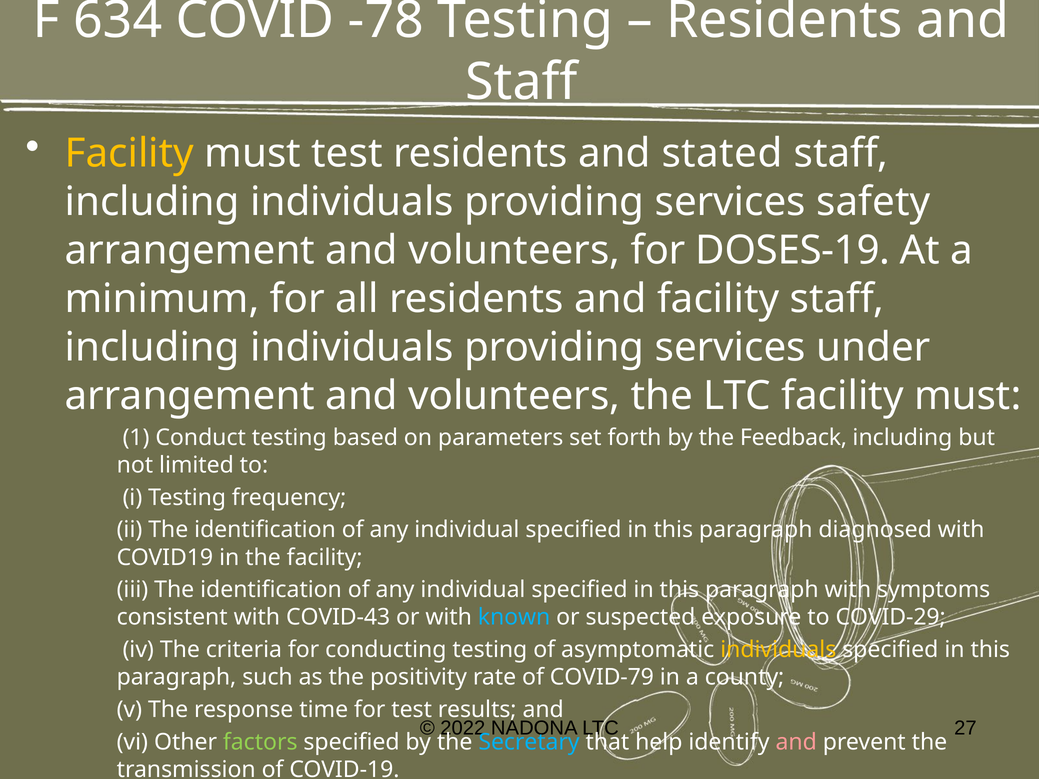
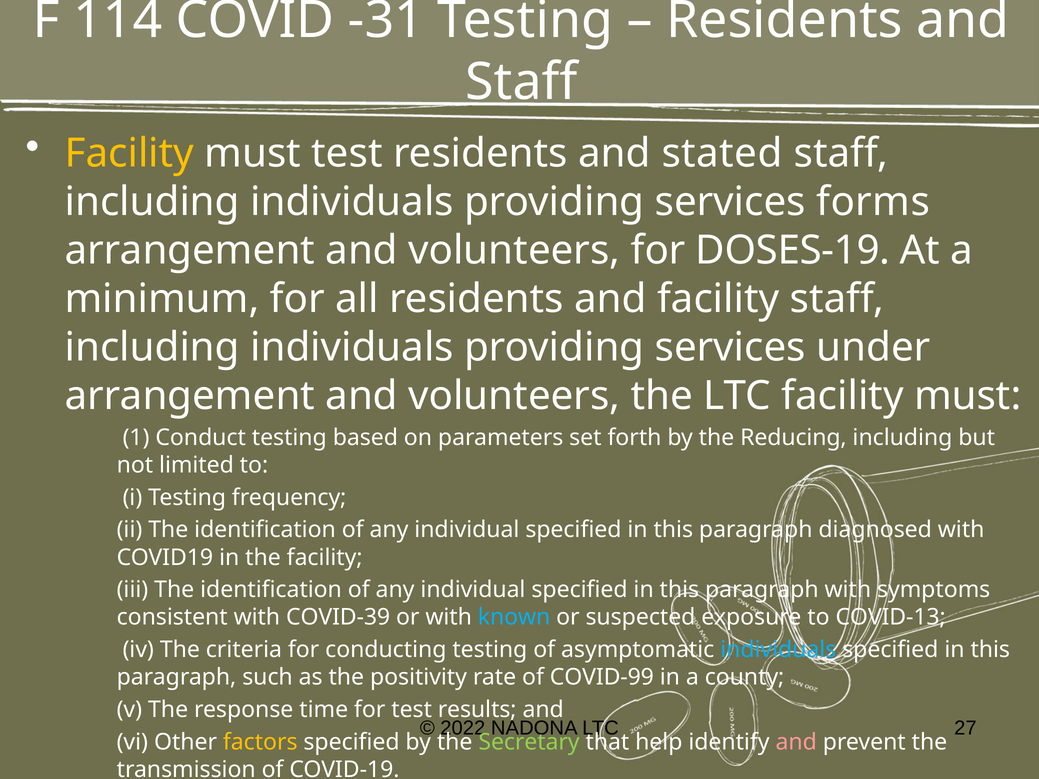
634: 634 -> 114 (118, 20)
-78: -78 -> -31 (386, 20)
safety: safety -> forms (873, 202)
Feedback: Feedback -> Reducing (793, 438)
COVID-43: COVID-43 -> COVID-39 (338, 618)
COVID-29: COVID-29 -> COVID-13 (891, 618)
individuals colour: yellow -> light blue (778, 650)
COVID-79: COVID-79 -> COVID-99 (602, 678)
factors colour: light green -> yellow (260, 742)
Secretary colour: light blue -> light green (529, 742)
